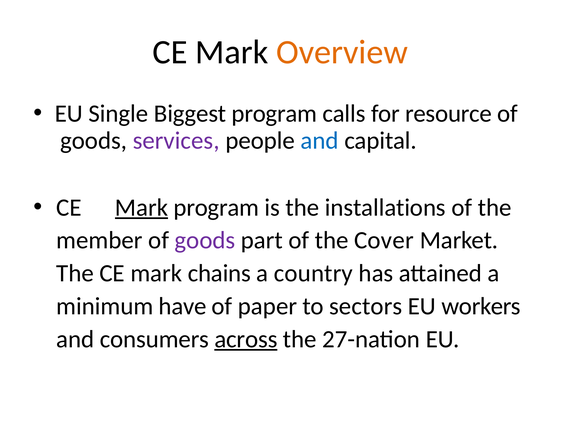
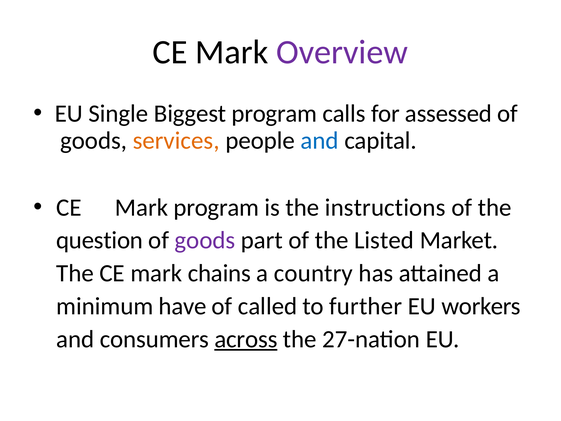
Overview colour: orange -> purple (342, 52)
resource: resource -> assessed (449, 114)
services colour: purple -> orange (176, 141)
Mark underline: present -> none (141, 207)
installations: installations -> instructions (385, 207)
member: member -> question (100, 240)
Cover: Cover -> Listed (384, 240)
paper: paper -> called (268, 306)
sectors: sectors -> further (366, 306)
